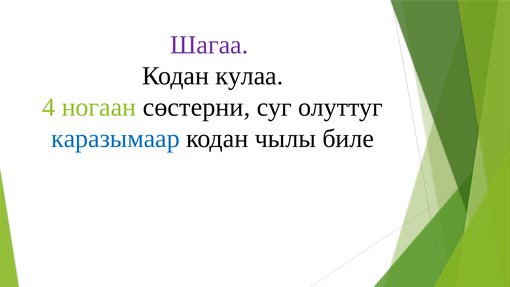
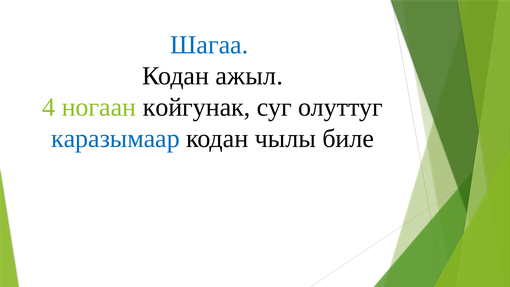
Шагаа colour: purple -> blue (209, 45)
кулаа: кулаа -> ажыл (249, 76)
сөстерни: сөстерни -> койгунак (197, 107)
